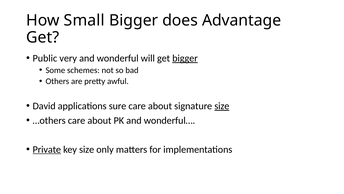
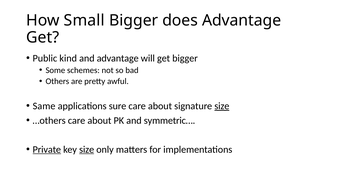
very: very -> kind (68, 58)
and wonderful: wonderful -> advantage (118, 58)
bigger underline: present -> none (185, 58)
David: David -> Same (44, 106)
wonderful…: wonderful… -> symmetric… (170, 120)
size underline: none -> present (87, 149)
